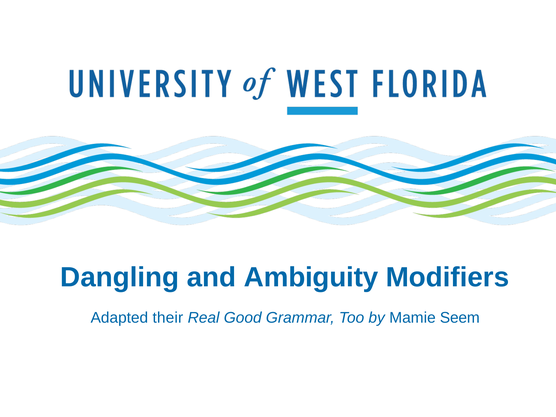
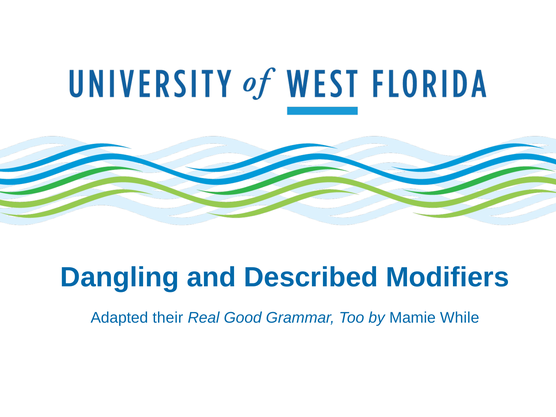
Ambiguity: Ambiguity -> Described (311, 277)
Seem: Seem -> While (460, 318)
